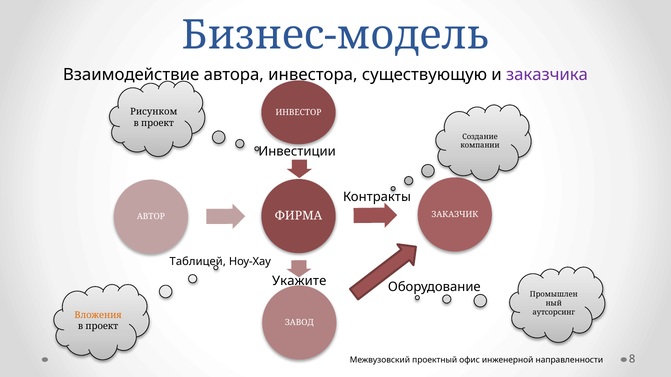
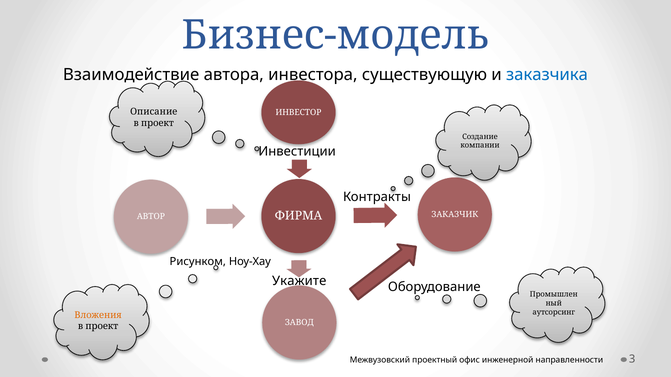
заказчика colour: purple -> blue (547, 75)
Рисунком: Рисунком -> Описание (154, 112)
Таблицей: Таблицей -> Рисунком (198, 262)
8: 8 -> 3 (632, 360)
